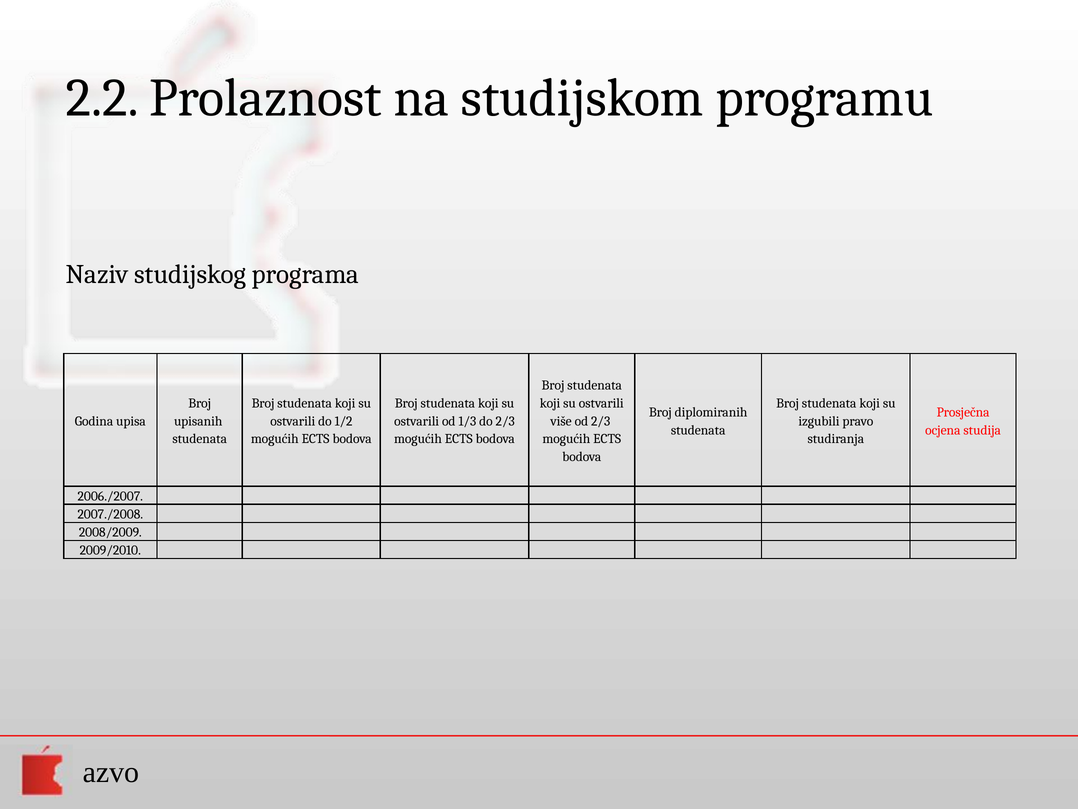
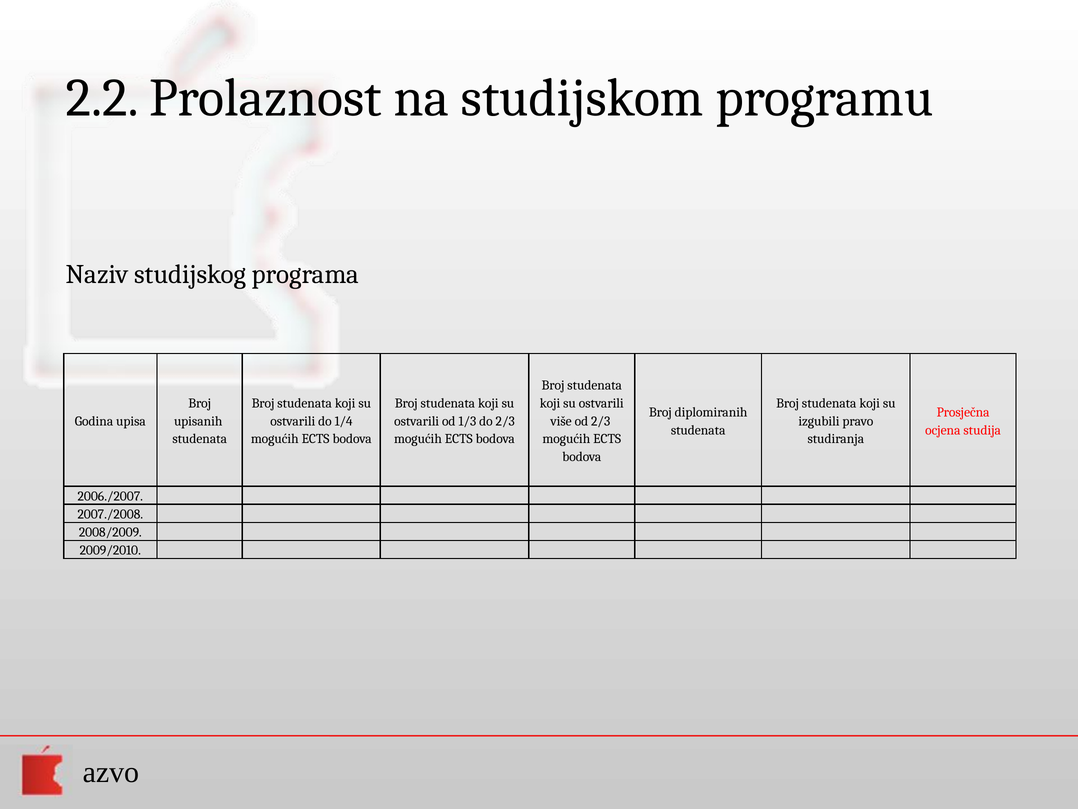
1/2: 1/2 -> 1/4 (344, 421)
